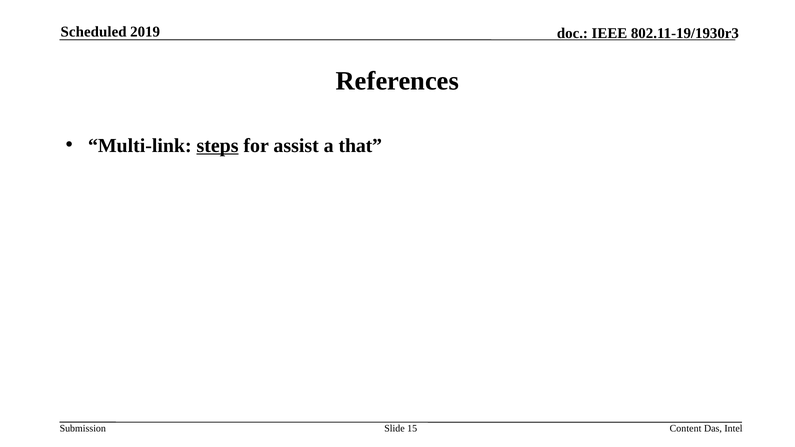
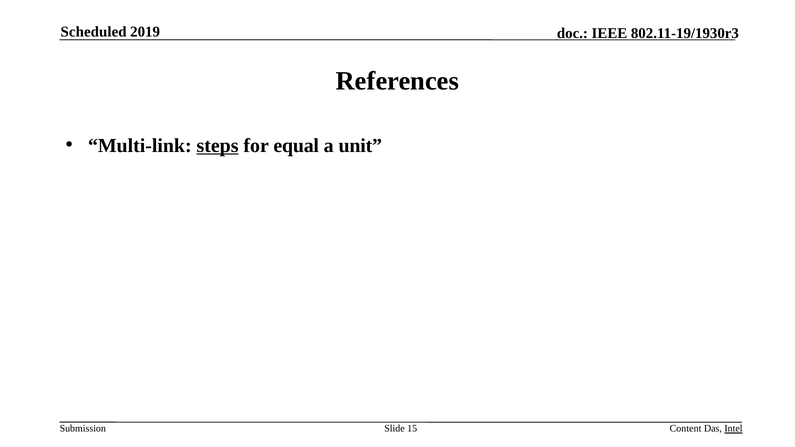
assist: assist -> equal (296, 146)
that: that -> unit (360, 146)
Intel underline: none -> present (733, 429)
